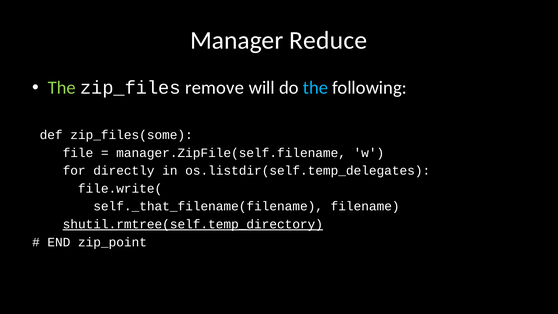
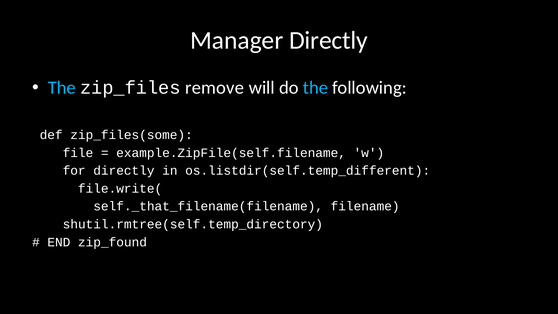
Manager Reduce: Reduce -> Directly (328, 41)
The colour: light green -> light blue (62, 88)
manager.ZipFile(self.filename: manager.ZipFile(self.filename -> example.ZipFile(self.filename (231, 153)
os.listdir(self.temp_delegates: os.listdir(self.temp_delegates -> os.listdir(self.temp_different (308, 171)
shutil.rmtree(self.temp_directory underline: present -> none (193, 224)
zip_point: zip_point -> zip_found (112, 242)
